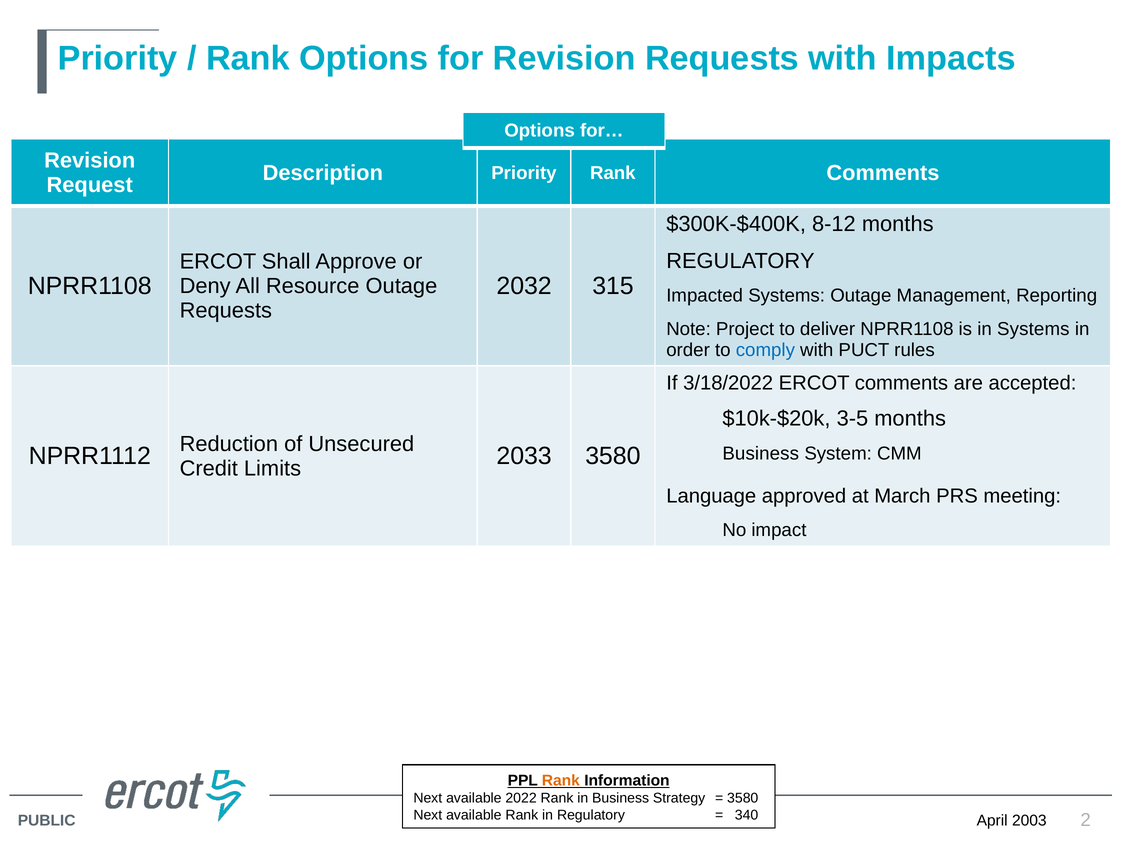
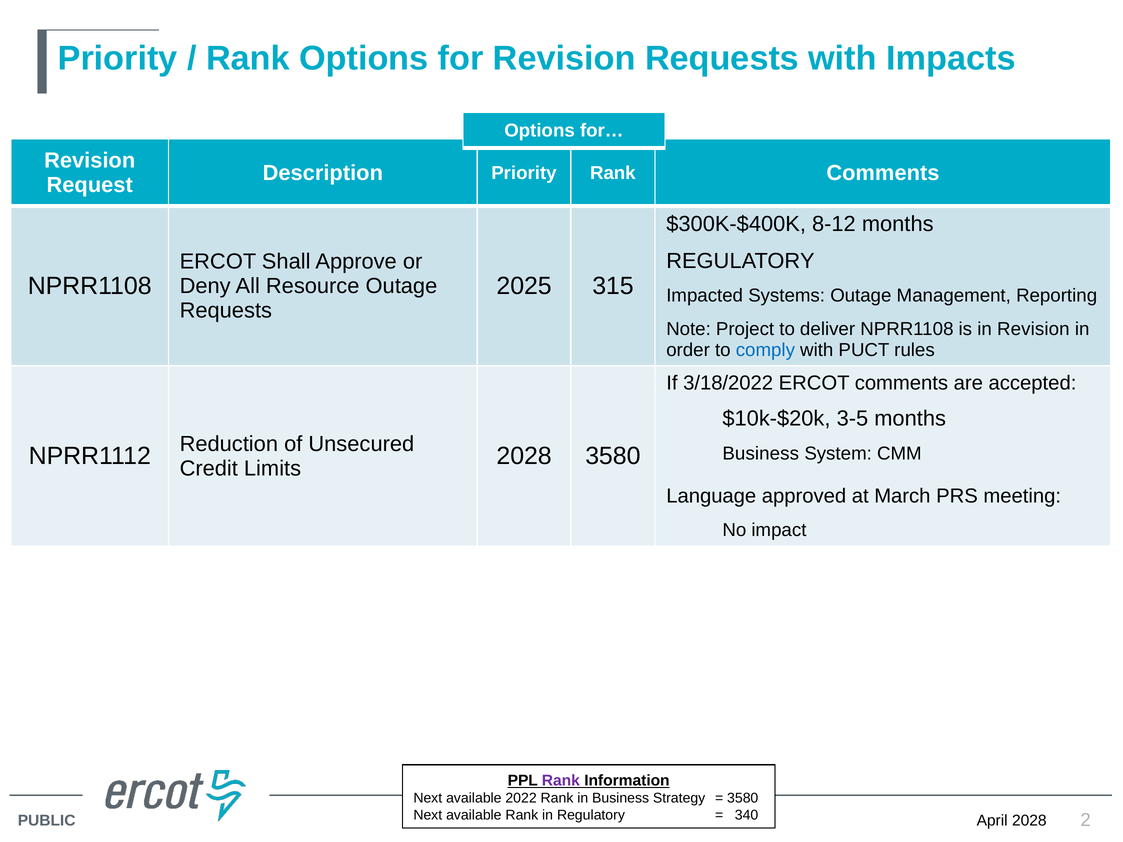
2032: 2032 -> 2025 (524, 286)
in Systems: Systems -> Revision (1033, 329)
Limits 2033: 2033 -> 2028 (524, 456)
Rank colour: orange -> purple (561, 781)
2003: 2003 -> 2028 (1029, 821)
